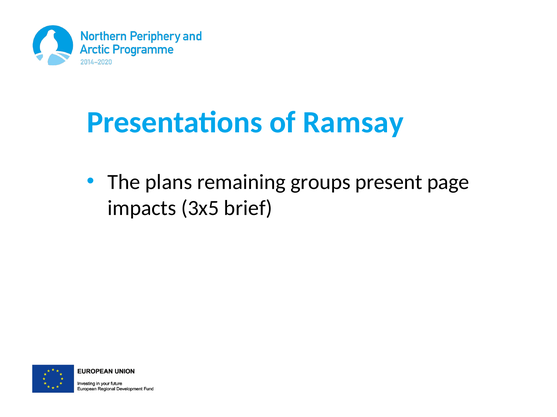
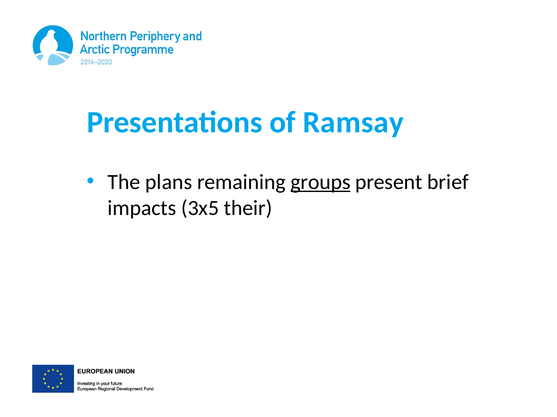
groups underline: none -> present (321, 182)
page: page -> brief (448, 182)
brief: brief -> their (248, 208)
